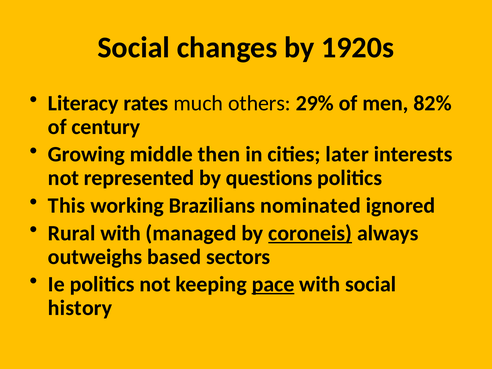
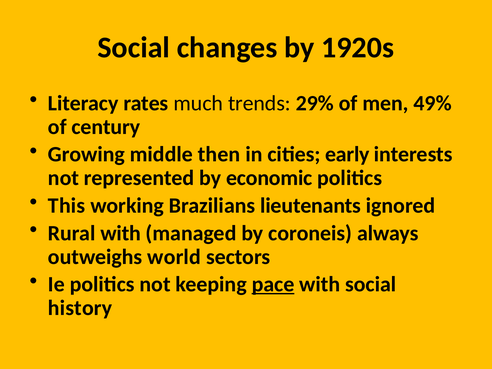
others: others -> trends (259, 103)
82%: 82% -> 49% (433, 103)
later: later -> early (347, 154)
questions: questions -> economic (269, 178)
nominated: nominated -> lieutenants (311, 206)
coroneis underline: present -> none (310, 233)
based: based -> world (174, 257)
